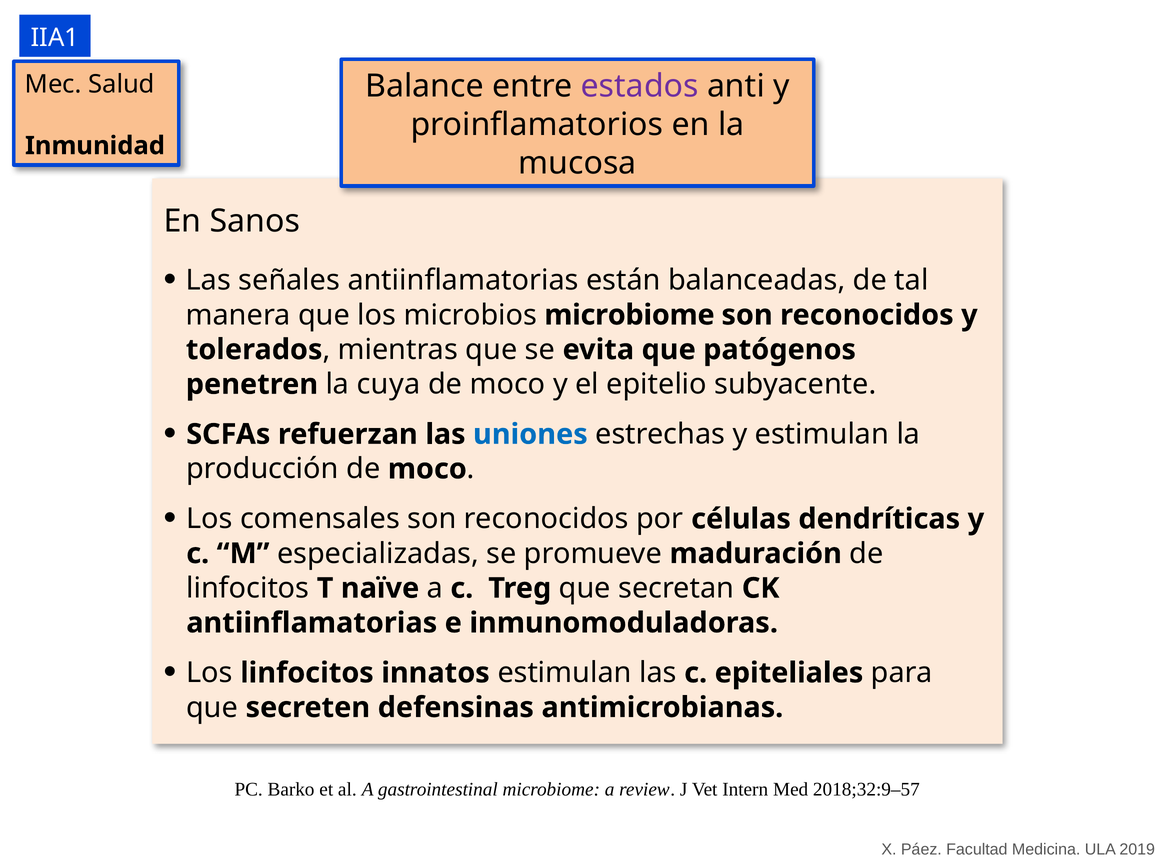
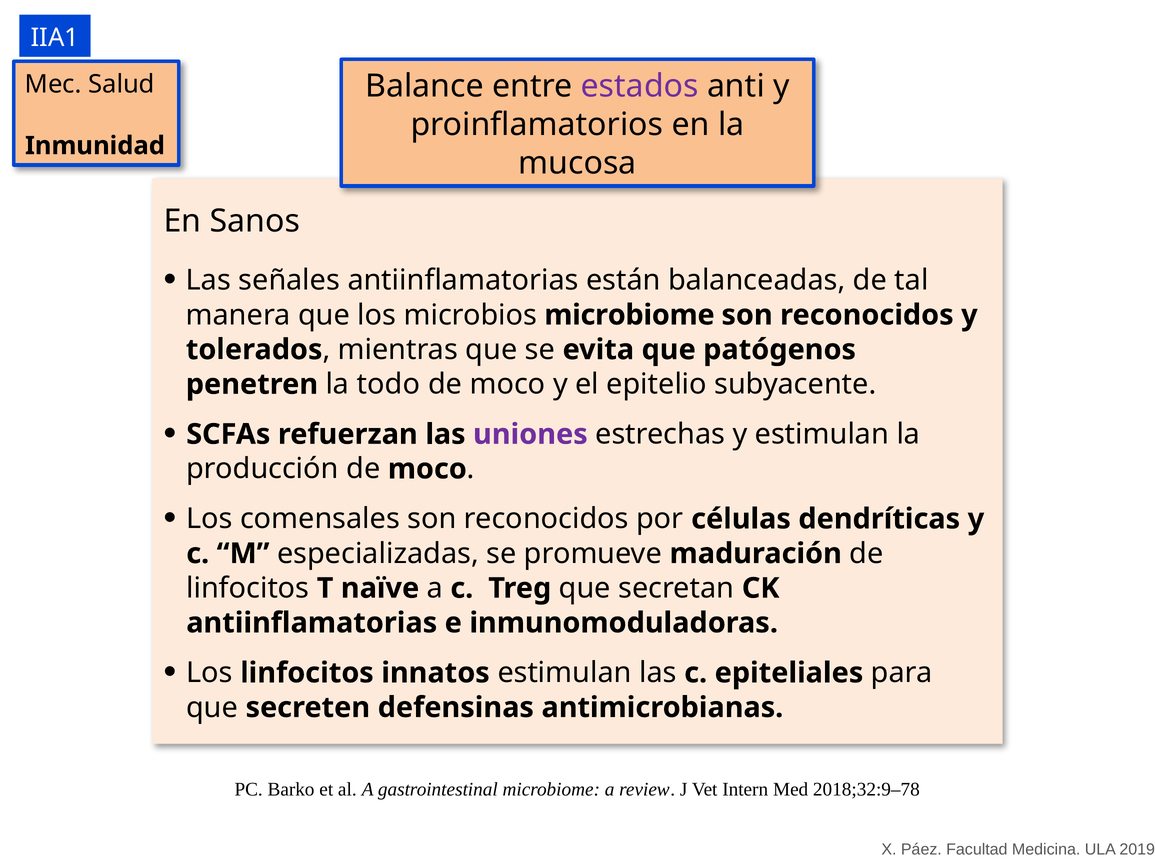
cuya: cuya -> todo (388, 384)
uniones colour: blue -> purple (530, 434)
2018;32:9–57: 2018;32:9–57 -> 2018;32:9–78 (866, 790)
